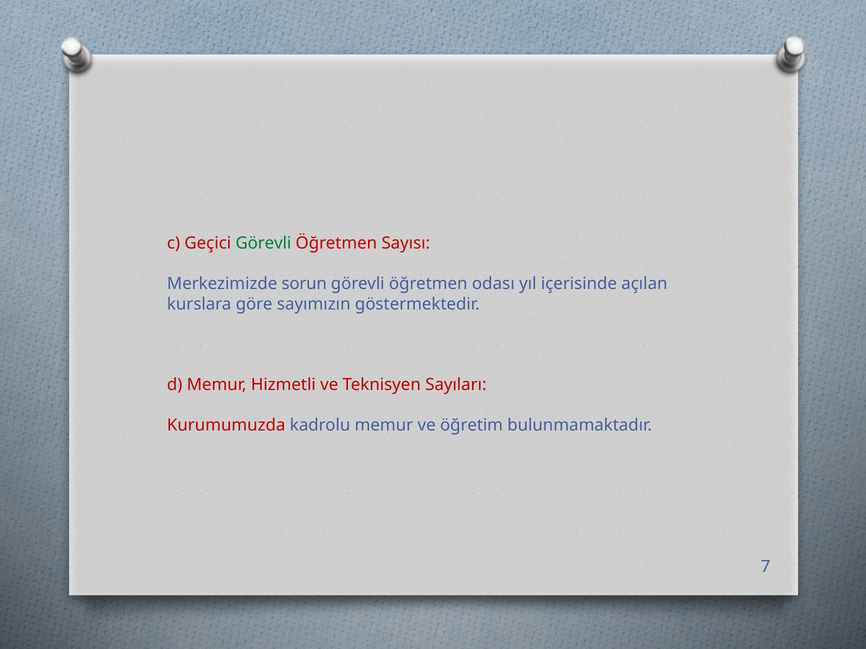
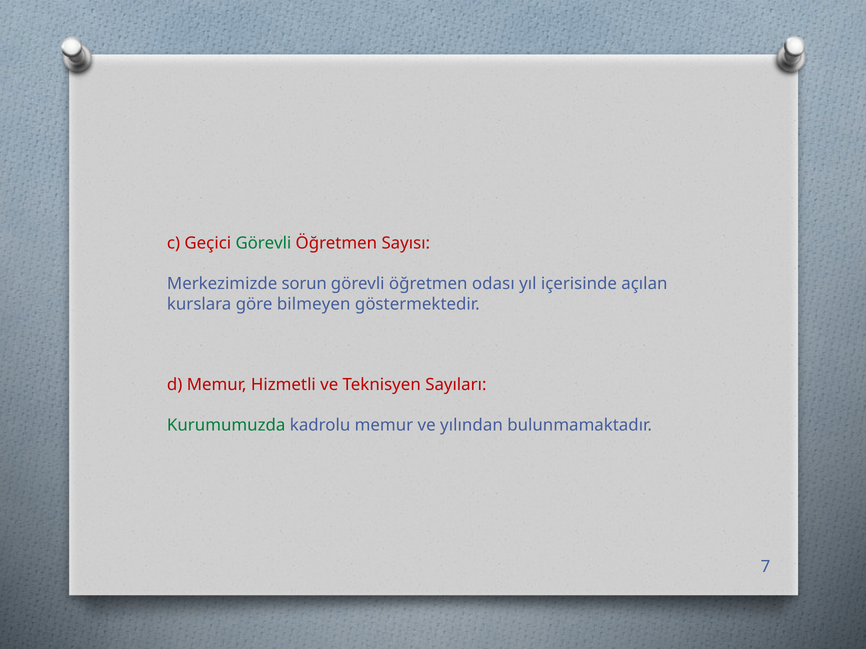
sayımızın: sayımızın -> bilmeyen (314, 304)
Kurumumuzda colour: red -> green (226, 426)
öğretim: öğretim -> yılından (471, 426)
